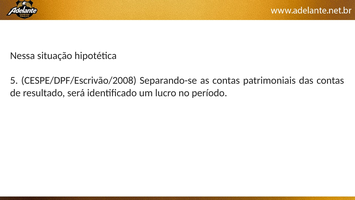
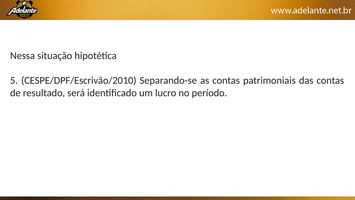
CESPE/DPF/Escrivão/2008: CESPE/DPF/Escrivão/2008 -> CESPE/DPF/Escrivão/2010 (79, 80)
